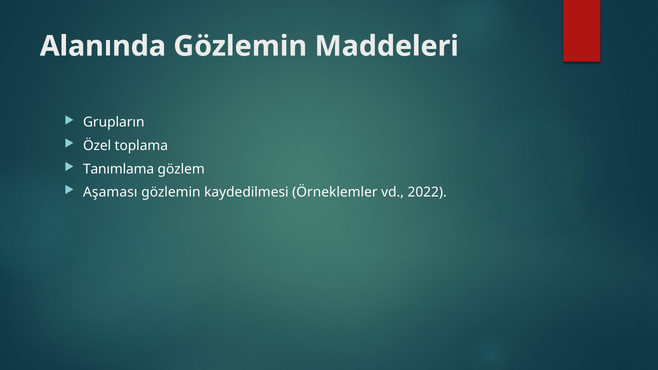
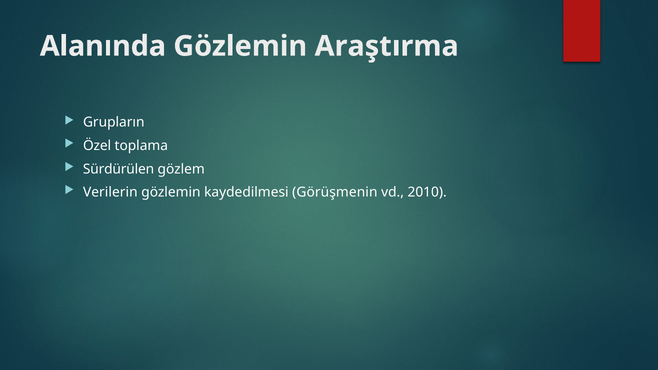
Maddeleri: Maddeleri -> Araştırma (387, 46)
Tanımlama: Tanımlama -> Sürdürülen (119, 169)
Aşaması: Aşaması -> Verilerin (110, 192)
Örneklemler: Örneklemler -> Görüşmenin (335, 192)
2022: 2022 -> 2010 (427, 192)
